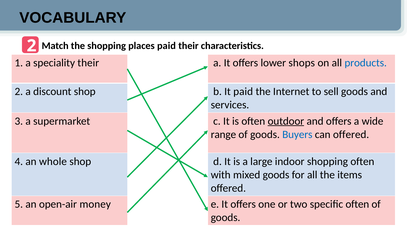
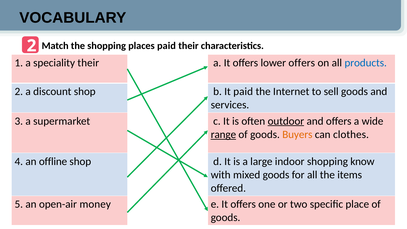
lower shops: shops -> offers (302, 63)
range underline: none -> present (223, 134)
Buyers colour: blue -> orange (297, 134)
can offered: offered -> clothes (351, 134)
whole: whole -> offline (53, 161)
shopping often: often -> know (362, 161)
specific often: often -> place (357, 204)
